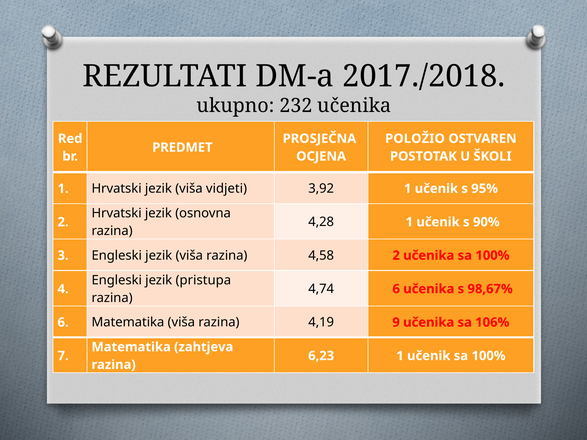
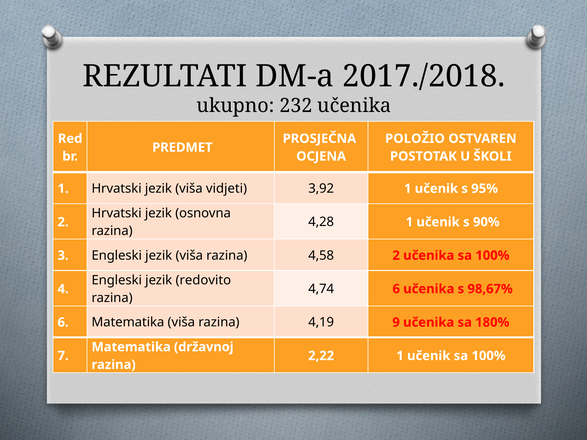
pristupa: pristupa -> redovito (203, 280)
106%: 106% -> 180% (492, 323)
zahtjeva: zahtjeva -> državnoj (204, 347)
6,23: 6,23 -> 2,22 (321, 356)
